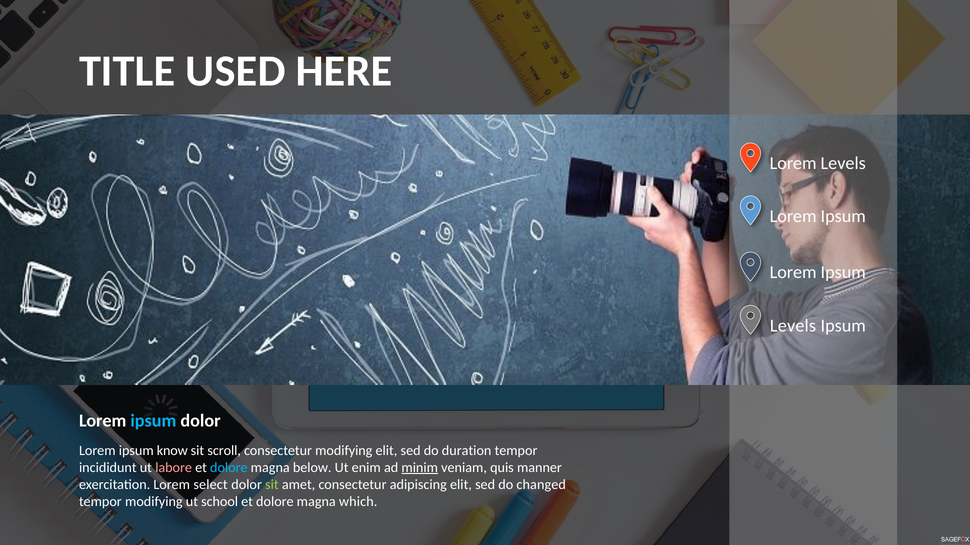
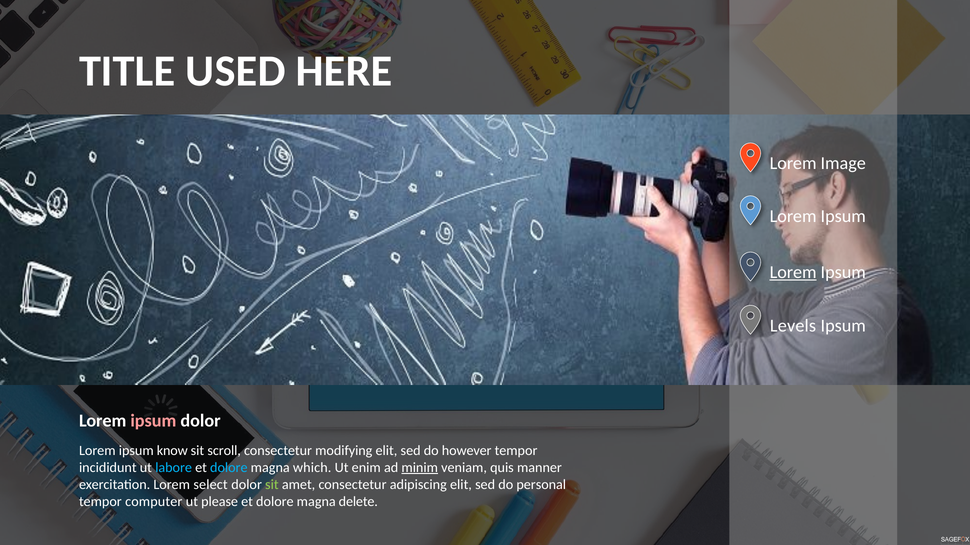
Lorem Levels: Levels -> Image (843, 163)
Lorem underline: none -> present (793, 273)
ipsum colour: light blue -> pink (153, 421)
duration: duration -> however (467, 451)
labore colour: pink -> light blue (174, 468)
below: below -> which (312, 468)
changed: changed -> personal (541, 485)
tempor modifying: modifying -> computer (154, 502)
school: school -> please (220, 502)
which: which -> delete (358, 502)
